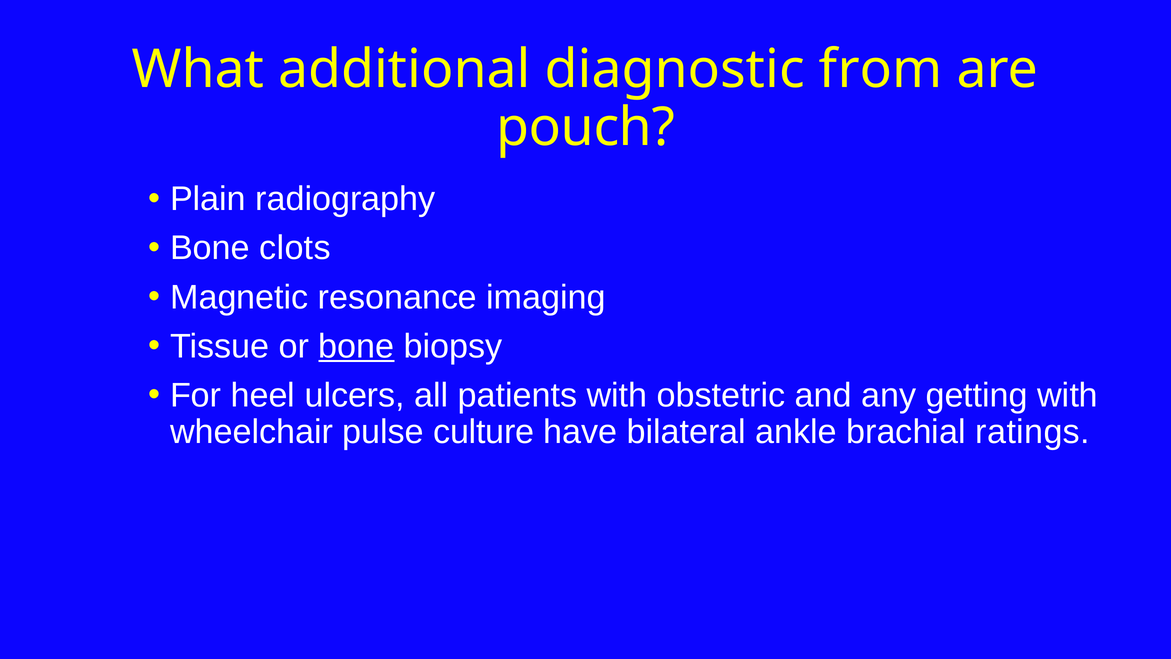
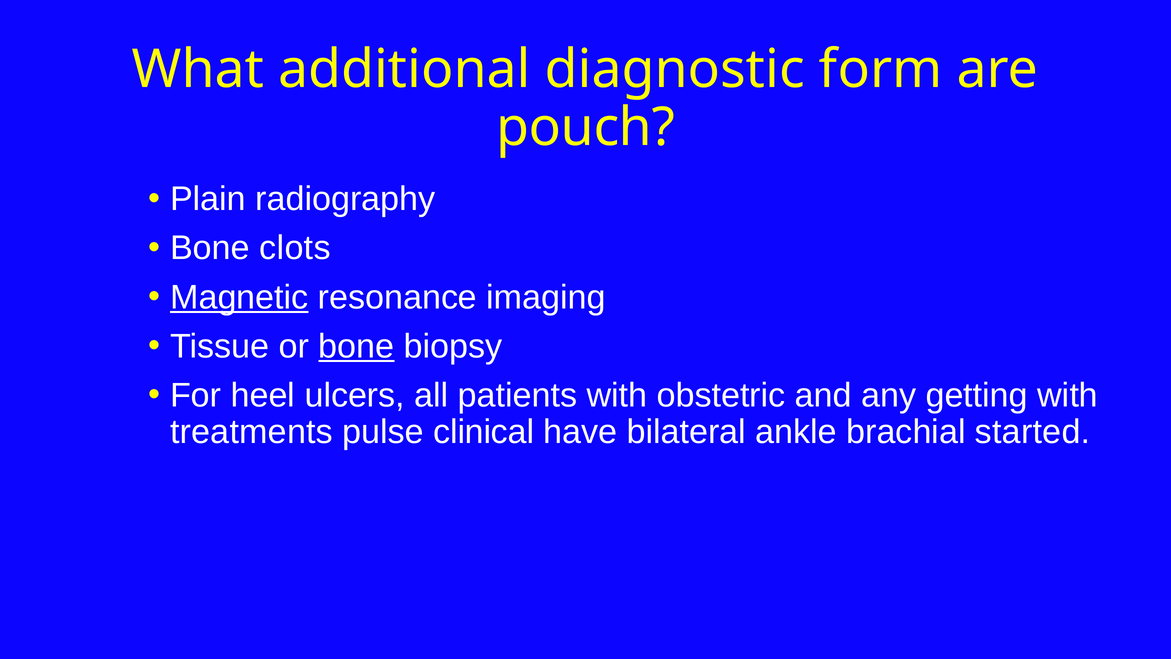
from: from -> form (881, 69)
Magnetic underline: none -> present (239, 297)
wheelchair: wheelchair -> treatments (252, 432)
culture: culture -> clinical (484, 432)
ratings: ratings -> started (1033, 432)
